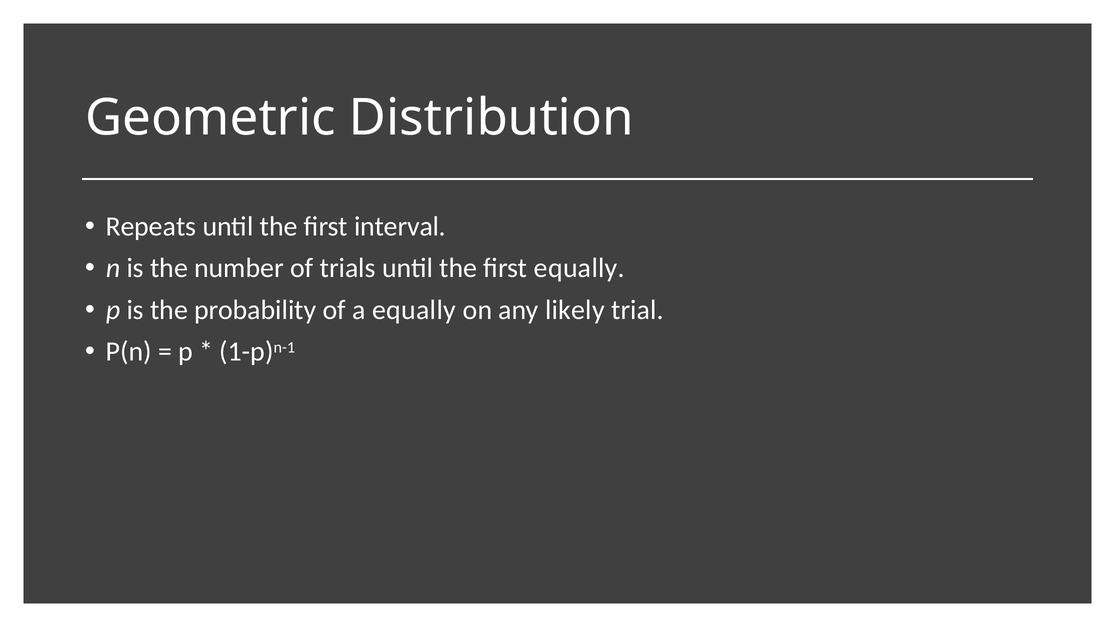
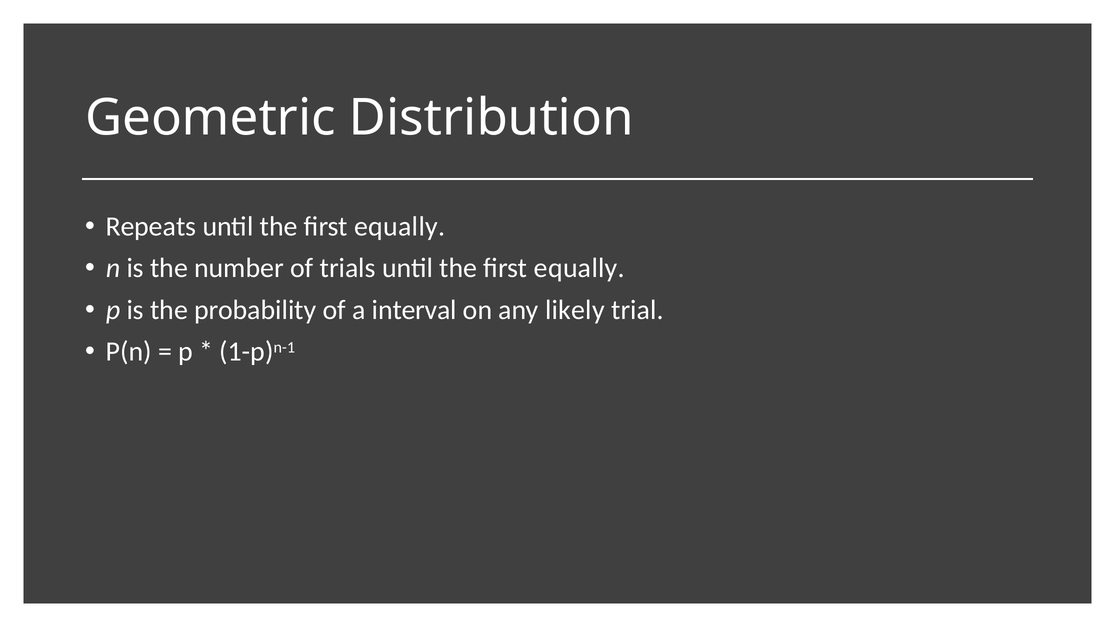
interval: interval -> equally (400, 227)
a equally: equally -> interval (414, 310)
